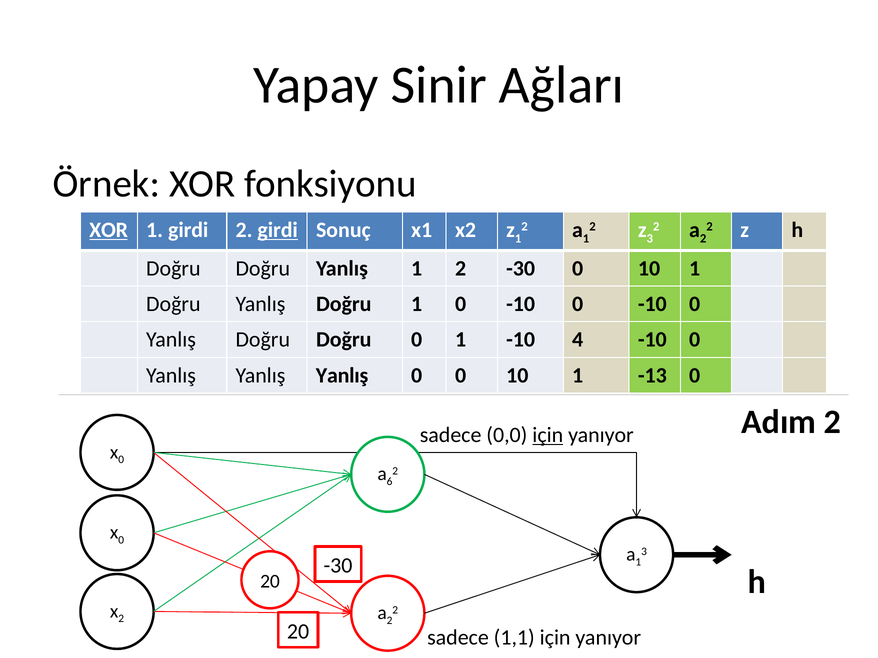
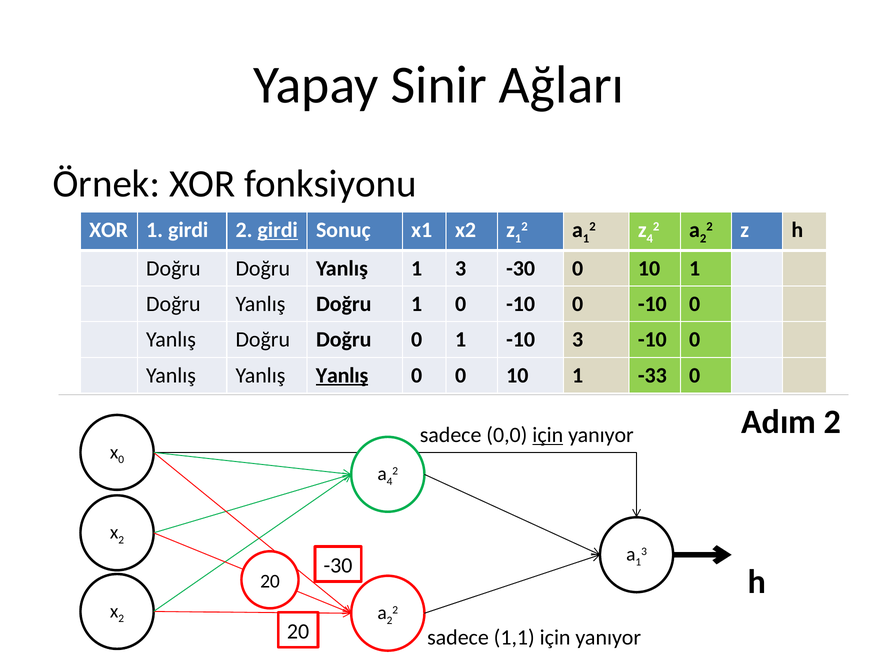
XOR underline: present -> none (109, 230)
z 3: 3 -> 4 (650, 239)
Yanlış 1 2: 2 -> 3 (461, 269)
-10 4: 4 -> 3 (578, 340)
Yanlış underline: none -> present (342, 376)
-13: -13 -> -33 (652, 376)
6: 6 -> 4 (390, 482)
0: 0 -> 2 (121, 541)
